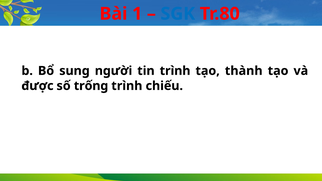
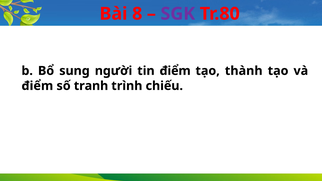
1: 1 -> 8 (137, 14)
SGK colour: blue -> purple (178, 14)
tin trình: trình -> điểm (175, 71)
được: được -> điểm (37, 86)
trống: trống -> tranh (91, 86)
